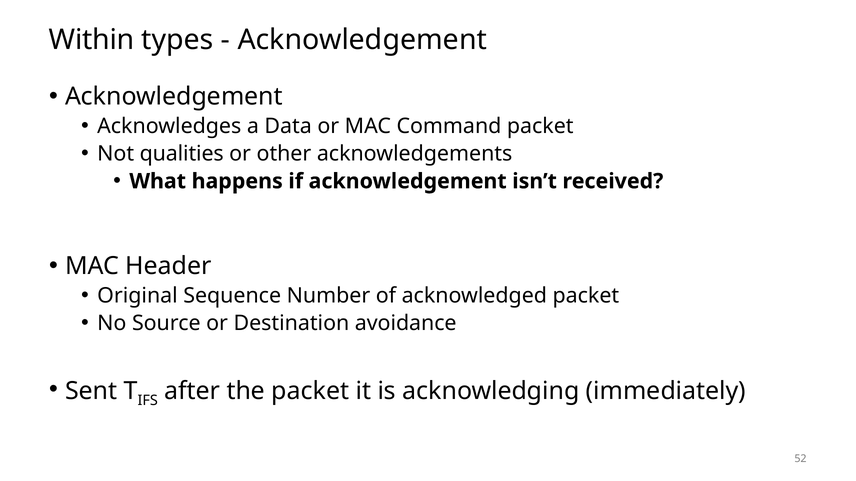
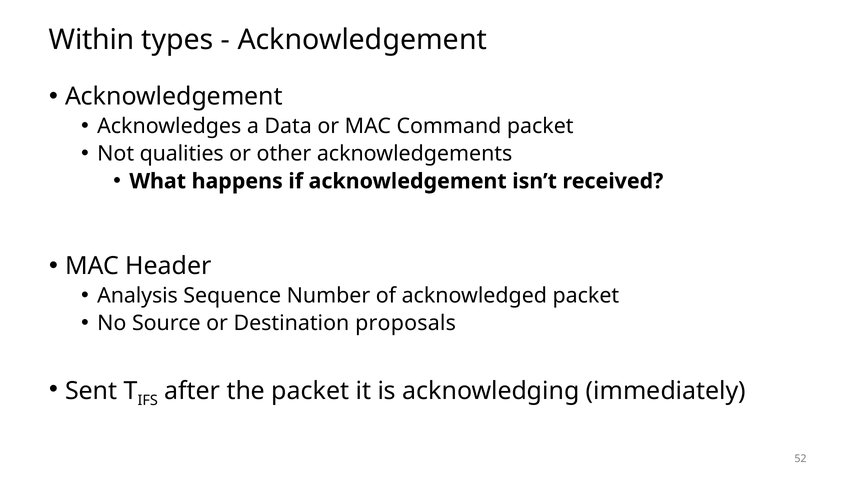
Original: Original -> Analysis (138, 296)
avoidance: avoidance -> proposals (406, 323)
